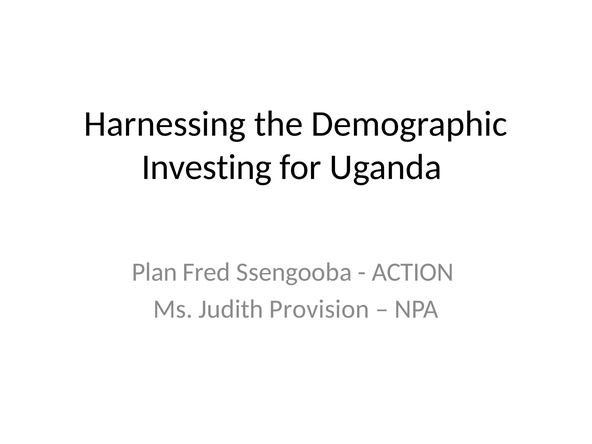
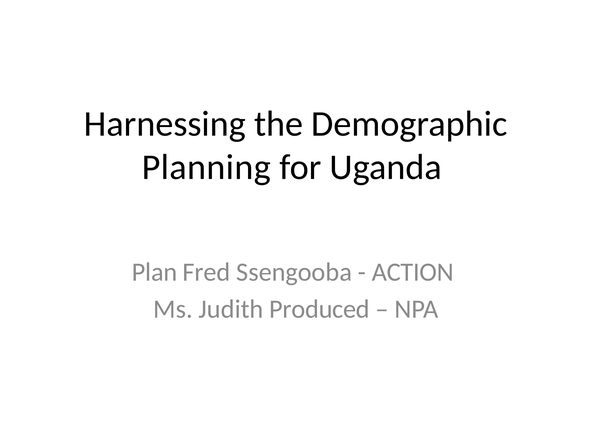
Investing: Investing -> Planning (206, 167)
Provision: Provision -> Produced (320, 309)
